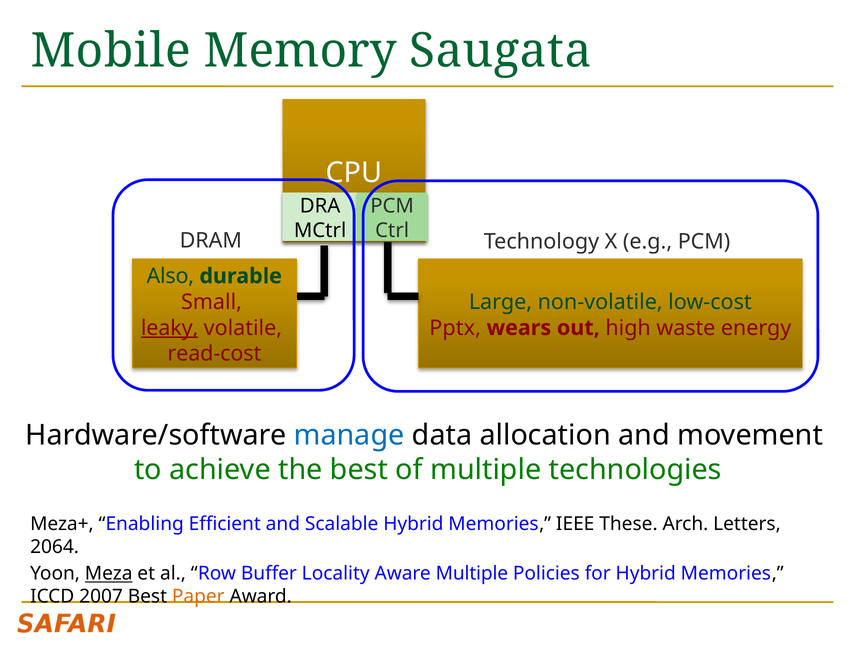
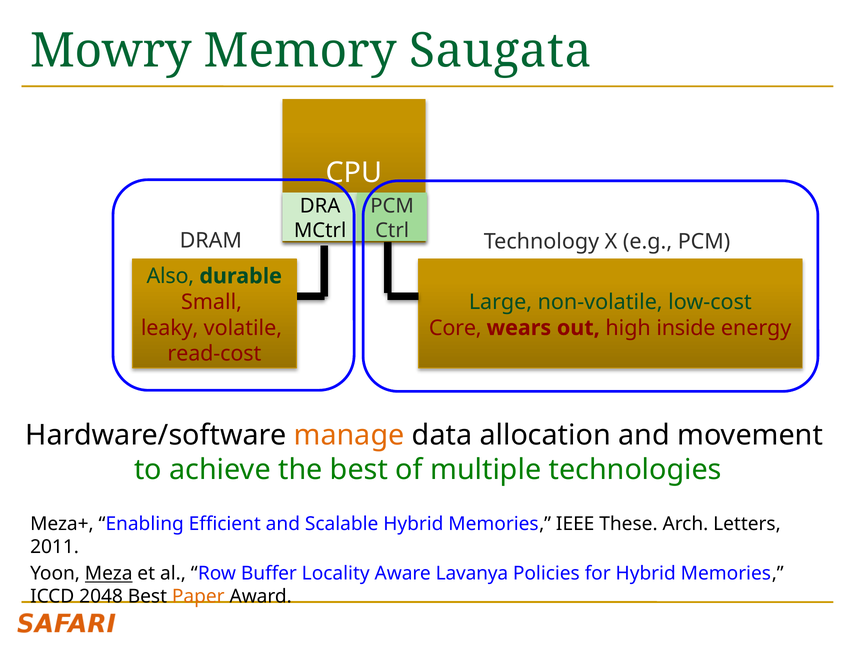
Mobile: Mobile -> Mowry (111, 51)
leaky underline: present -> none (170, 328)
Pptx: Pptx -> Core (455, 328)
waste: waste -> inside (686, 328)
manage colour: blue -> orange (349, 435)
2064: 2064 -> 2011 (55, 546)
Aware Multiple: Multiple -> Lavanya (472, 573)
2007: 2007 -> 2048 (101, 596)
